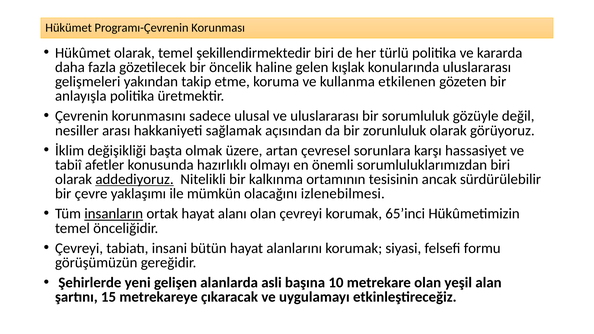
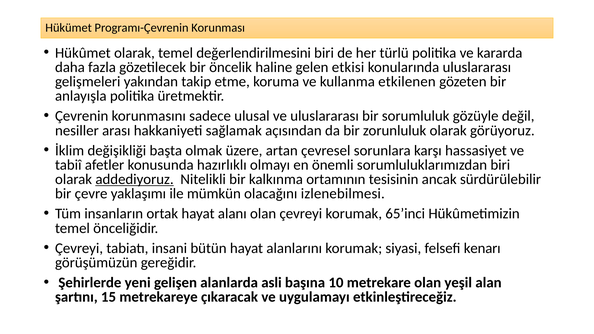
şekillendirmektedir: şekillendirmektedir -> değerlendirilmesini (254, 53)
kışlak: kışlak -> etkisi (348, 67)
insanların underline: present -> none (114, 214)
formu: formu -> kenarı (482, 248)
